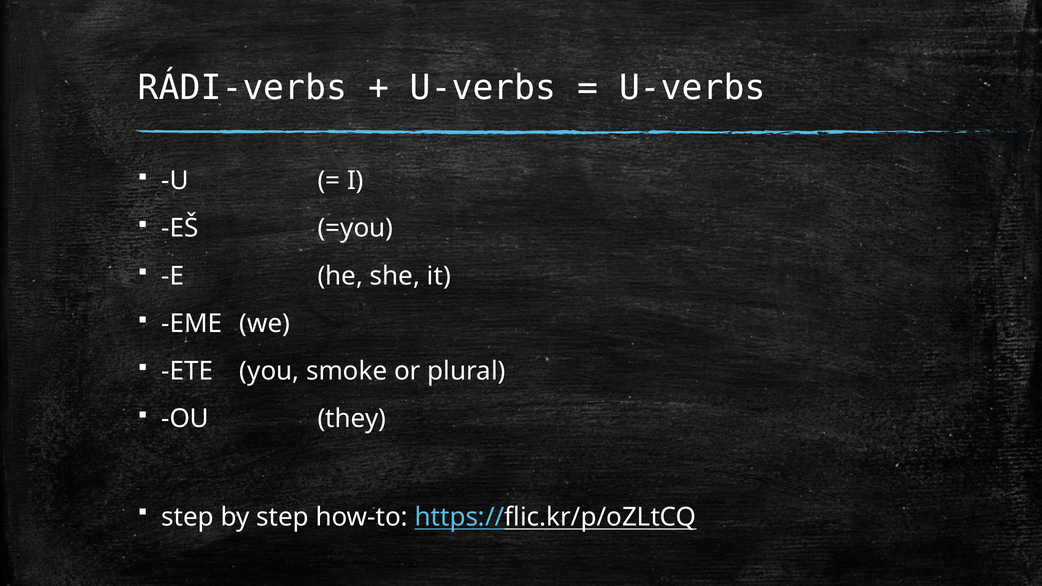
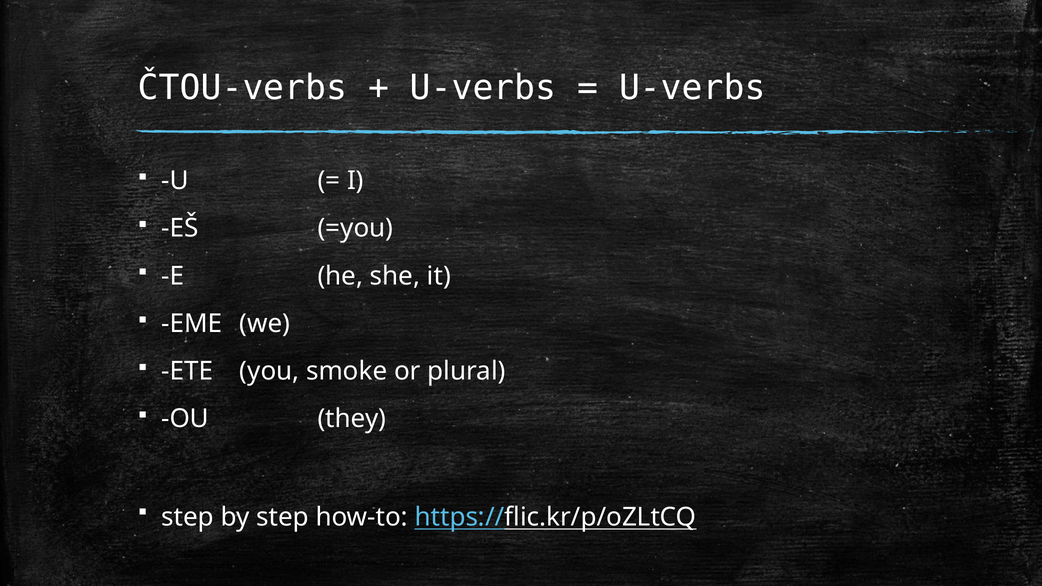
RÁDI-verbs: RÁDI-verbs -> ČTOU-verbs (243, 88)
